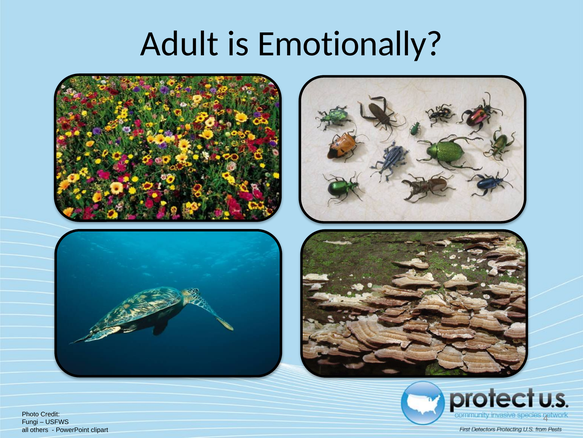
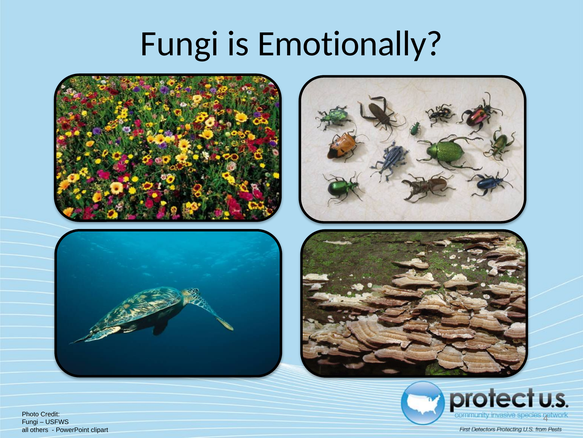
Adult: Adult -> Fungi (180, 44)
